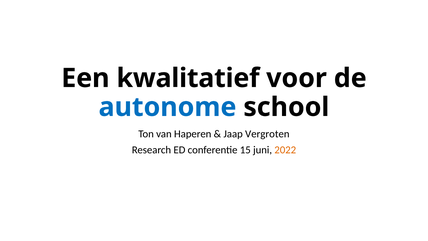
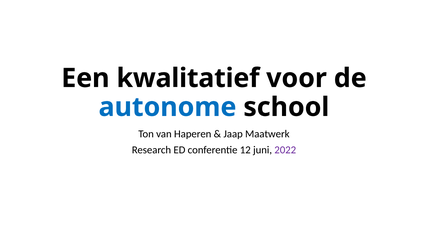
Vergroten: Vergroten -> Maatwerk (267, 134)
15: 15 -> 12 (245, 150)
2022 colour: orange -> purple (285, 150)
